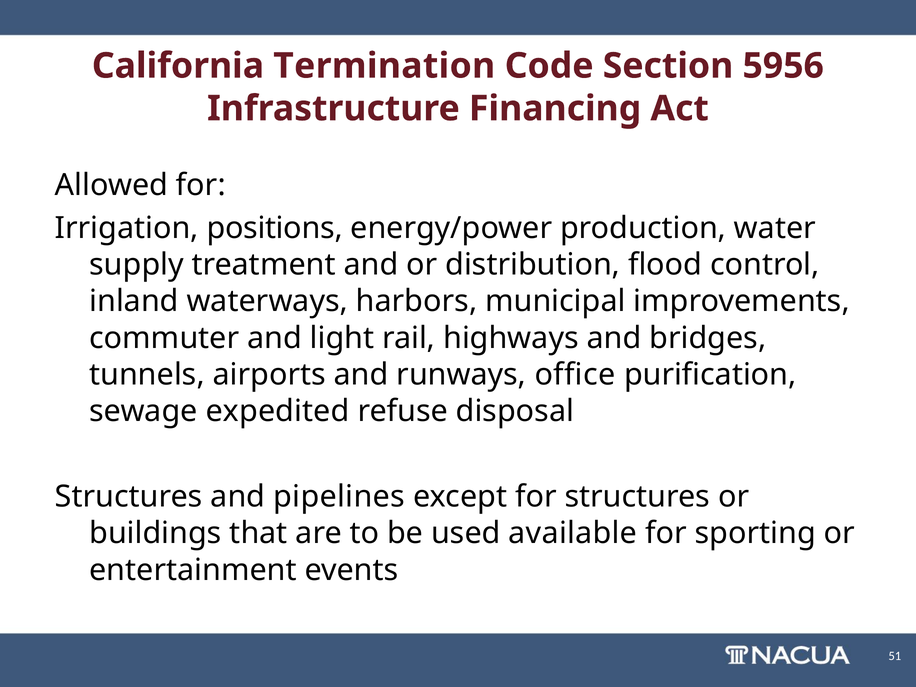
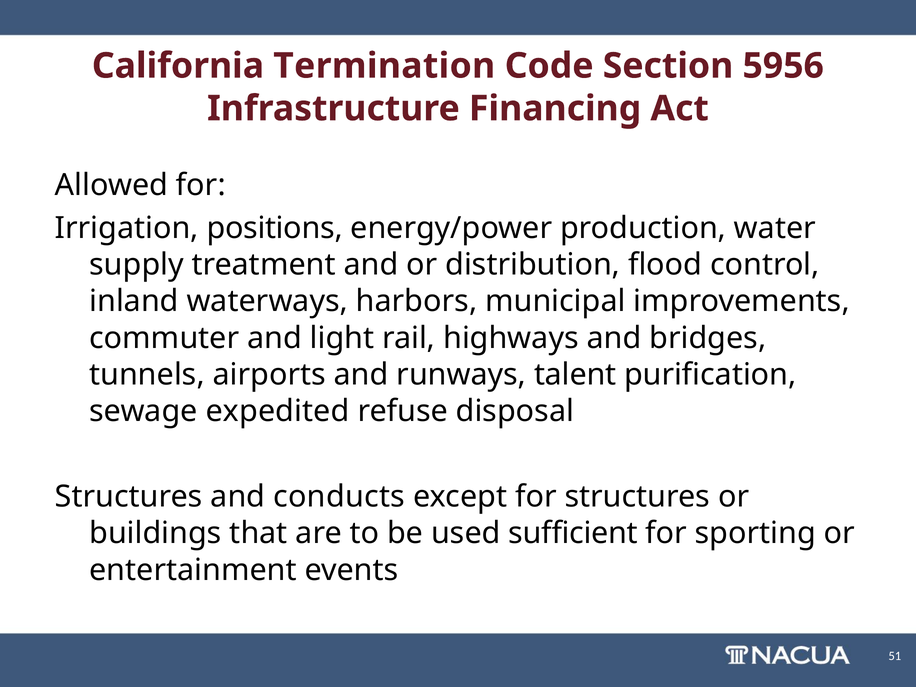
office: office -> talent (575, 375)
pipelines: pipelines -> conducts (339, 497)
available: available -> sufficient (573, 533)
